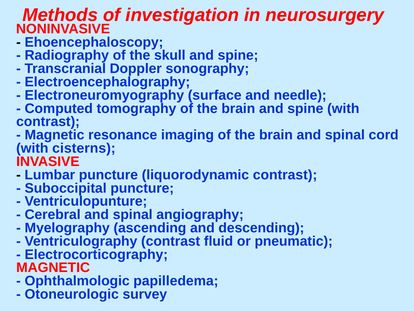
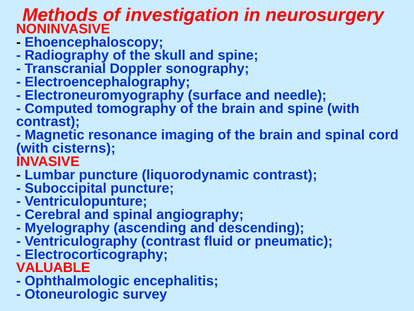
MAGNETIC: MAGNETIC -> VALUABLE (53, 267)
papilledema: papilledema -> encephalitis (176, 281)
